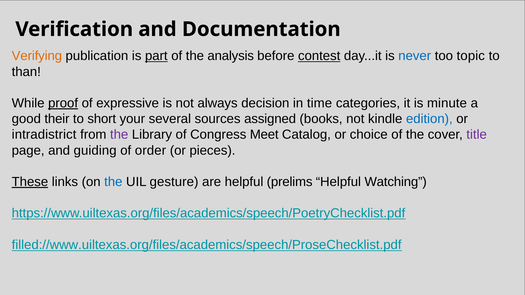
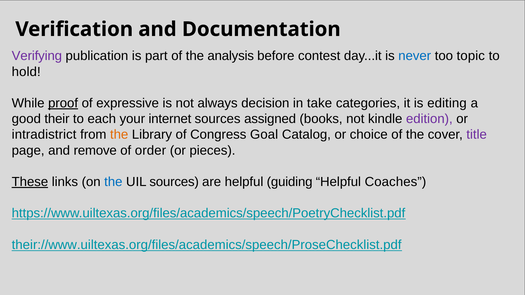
Verifying colour: orange -> purple (37, 56)
part underline: present -> none (156, 56)
contest underline: present -> none (319, 56)
than: than -> hold (26, 72)
time: time -> take (320, 103)
minute: minute -> editing (447, 103)
short: short -> each (102, 119)
several: several -> internet (170, 119)
edition colour: blue -> purple (429, 119)
the colour: purple -> orange (119, 135)
Meet: Meet -> Goal (264, 135)
guiding: guiding -> remove (95, 151)
UIL gesture: gesture -> sources (174, 182)
prelims: prelims -> guiding (290, 182)
Watching: Watching -> Coaches (395, 182)
filled://www.uiltexas.org/files/academics/speech/ProseChecklist.pdf: filled://www.uiltexas.org/files/academics/speech/ProseChecklist.pdf -> their://www.uiltexas.org/files/academics/speech/ProseChecklist.pdf (207, 245)
